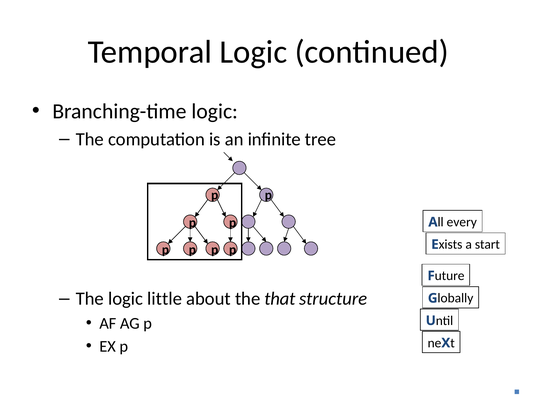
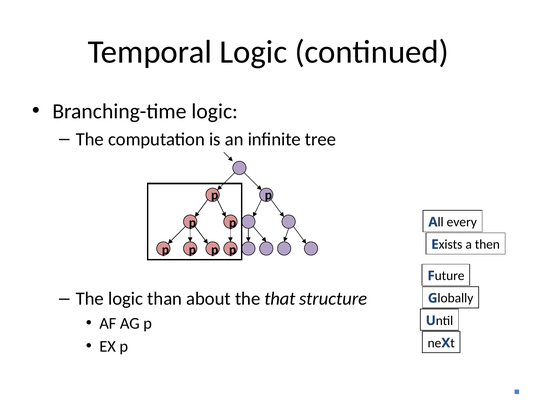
start: start -> then (487, 244)
little: little -> than (165, 299)
